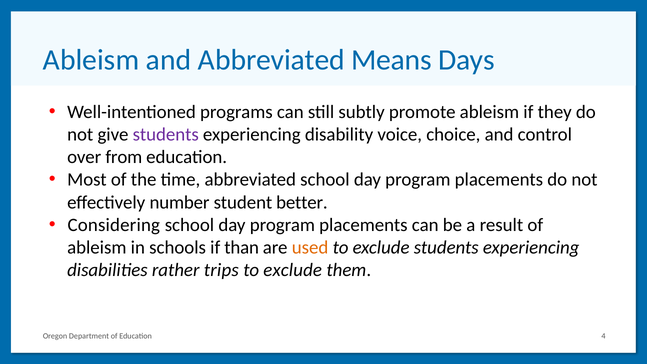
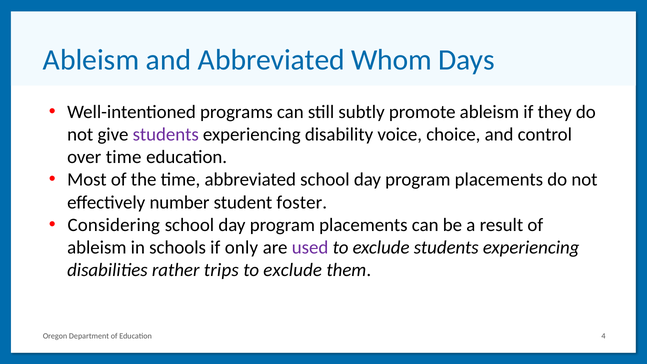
Means: Means -> Whom (392, 60)
over from: from -> time (124, 157)
better: better -> foster (302, 202)
than: than -> only (241, 248)
used colour: orange -> purple (310, 248)
